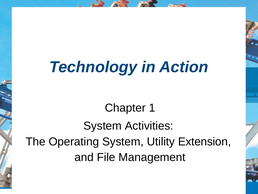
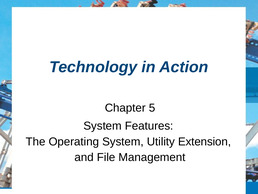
1: 1 -> 5 (152, 108)
Activities: Activities -> Features (149, 126)
